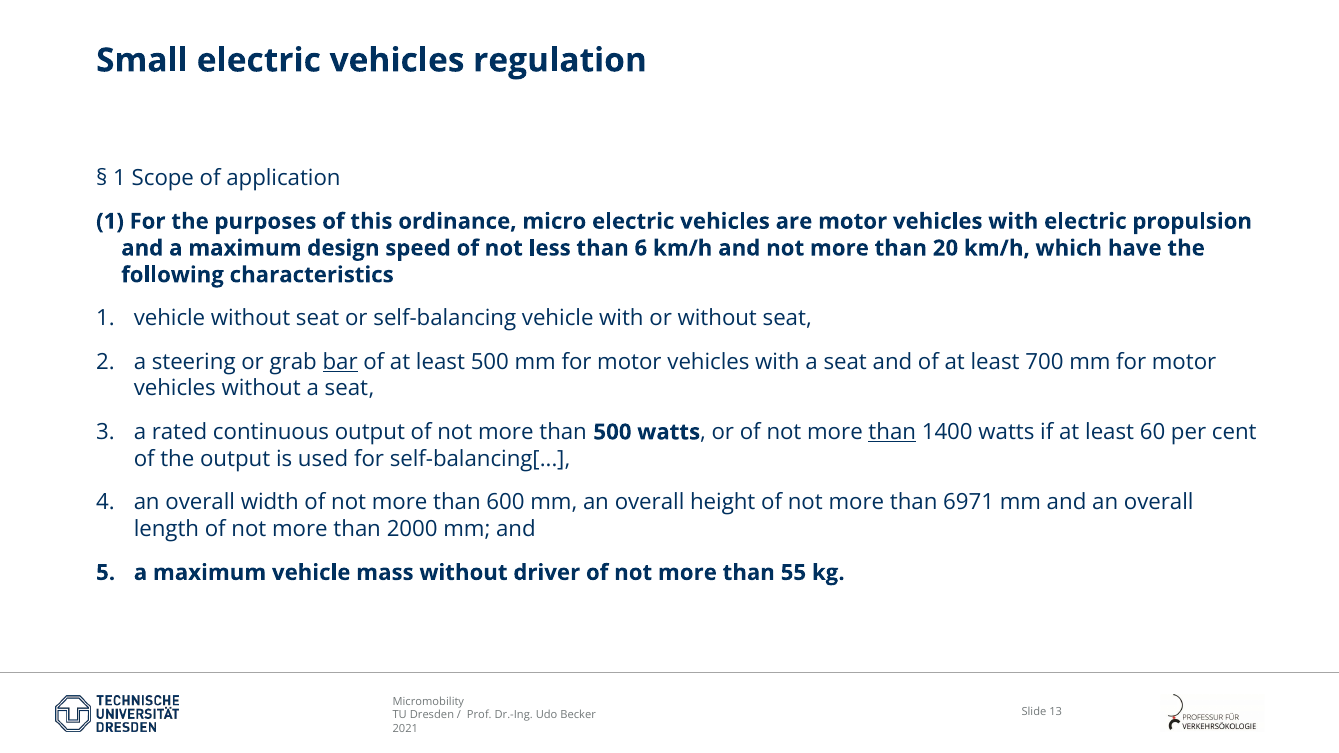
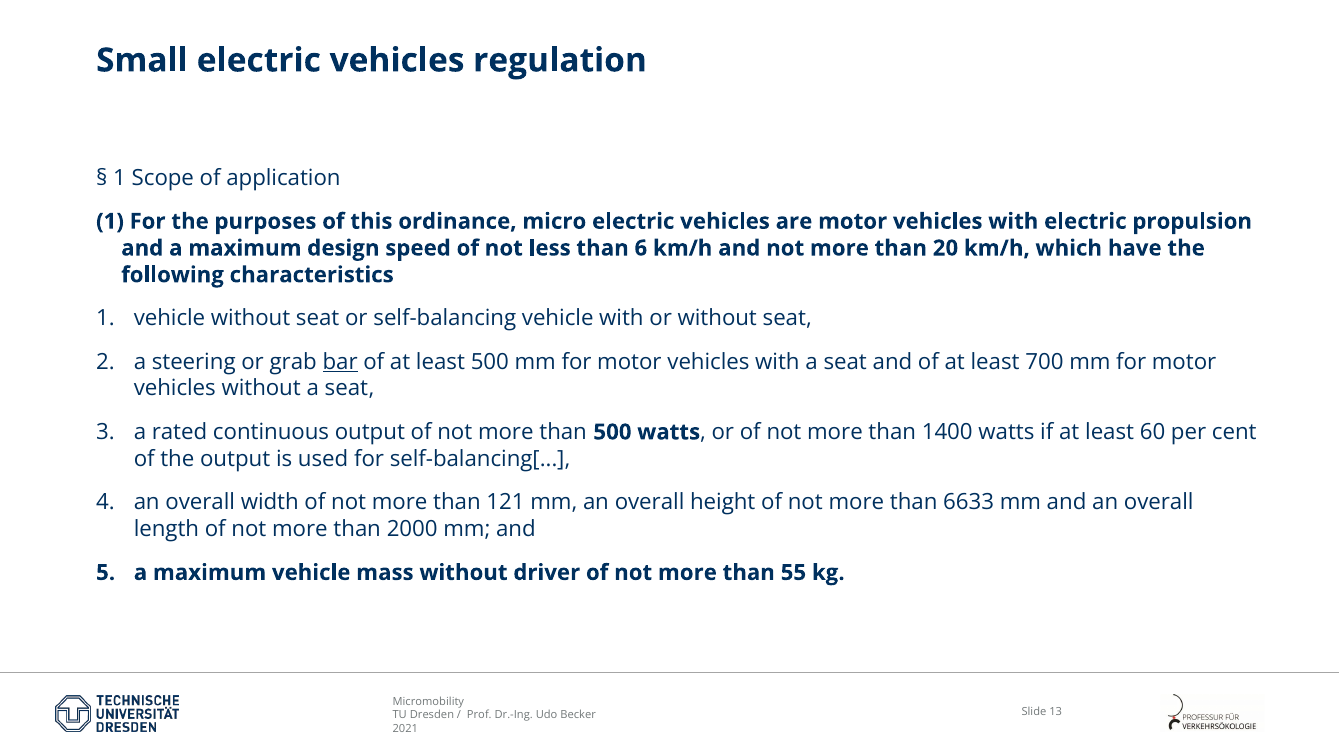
than underline: present -> none (892, 432)
600: 600 -> 121 (506, 502)
6971: 6971 -> 6633 (969, 502)
